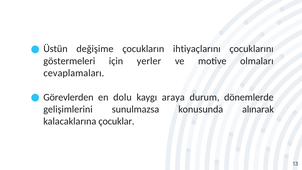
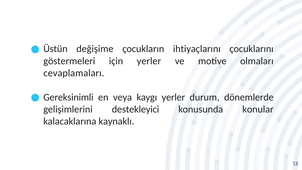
Görevlerden: Görevlerden -> Gereksinimli (68, 97)
dolu: dolu -> veya (123, 97)
kaygı araya: araya -> yerler (173, 97)
sunulmazsa: sunulmazsa -> destekleyici (135, 109)
alınarak: alınarak -> konular (258, 109)
çocuklar: çocuklar -> kaynaklı (116, 121)
